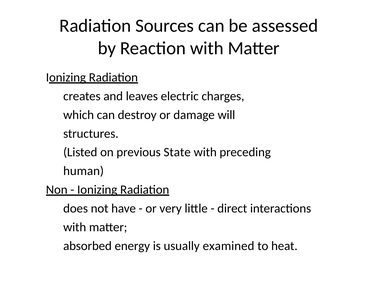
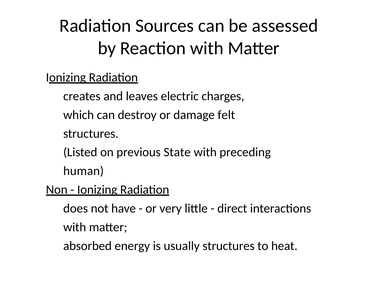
will: will -> felt (226, 115)
usually examined: examined -> structures (229, 245)
